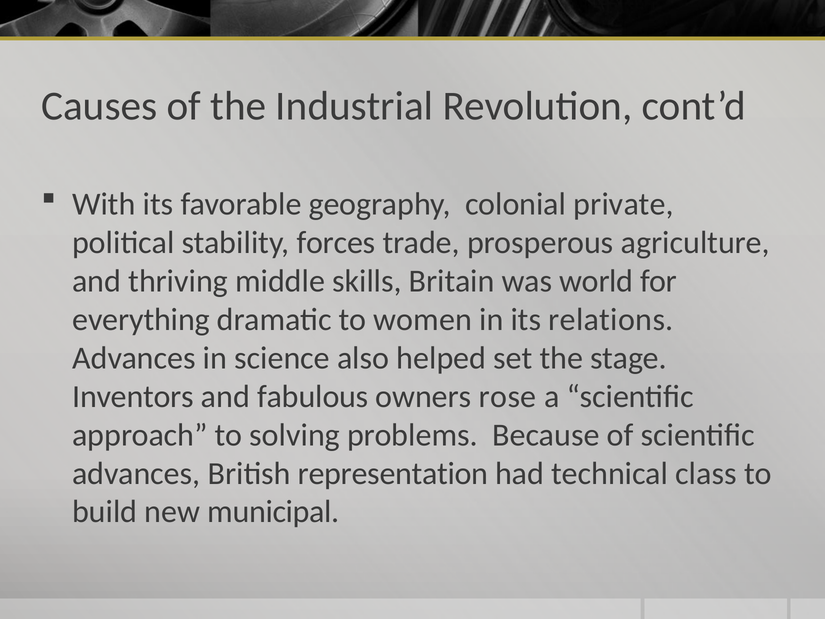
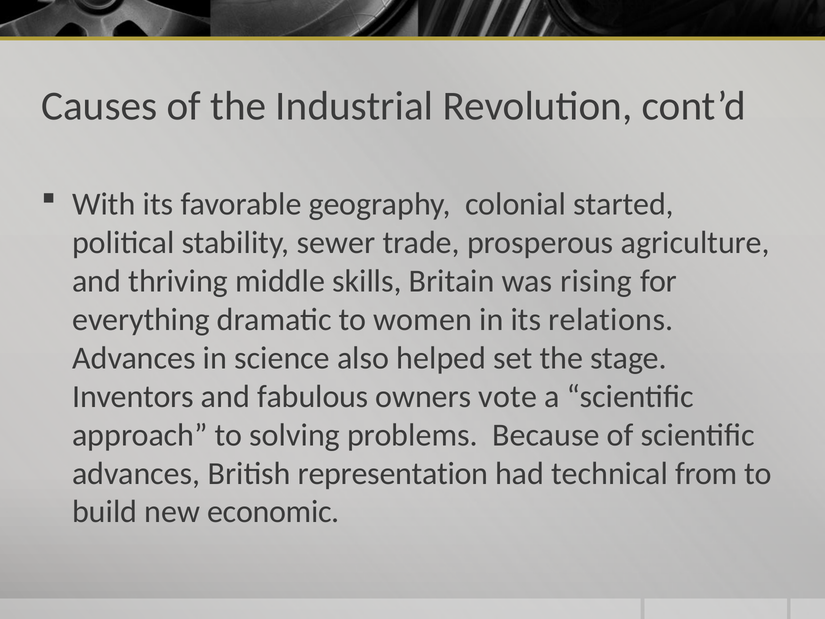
private: private -> started (624, 204)
forces: forces -> sewer (336, 243)
world: world -> rising (596, 281)
rose: rose -> vote (508, 396)
class: class -> from (706, 473)
municipal: municipal -> economic (273, 512)
